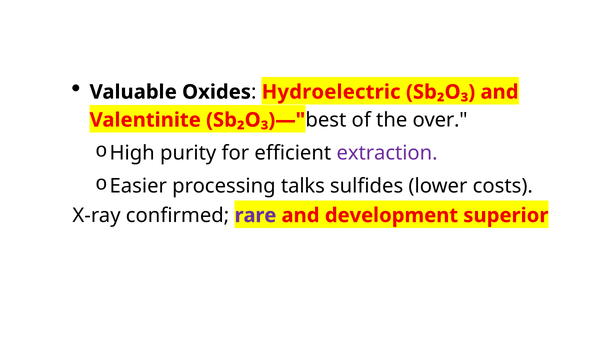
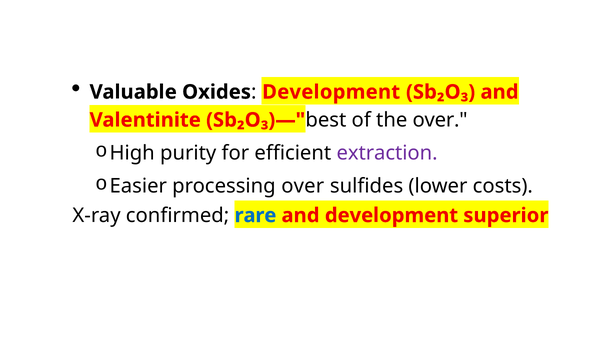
Hydroelectric: Hydroelectric -> Development (331, 92)
processing talks: talks -> over (303, 186)
rare colour: purple -> blue (255, 215)
